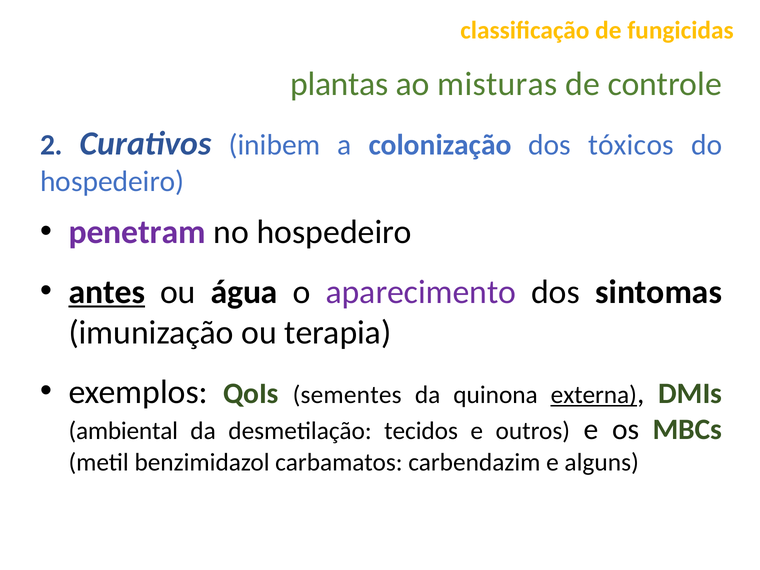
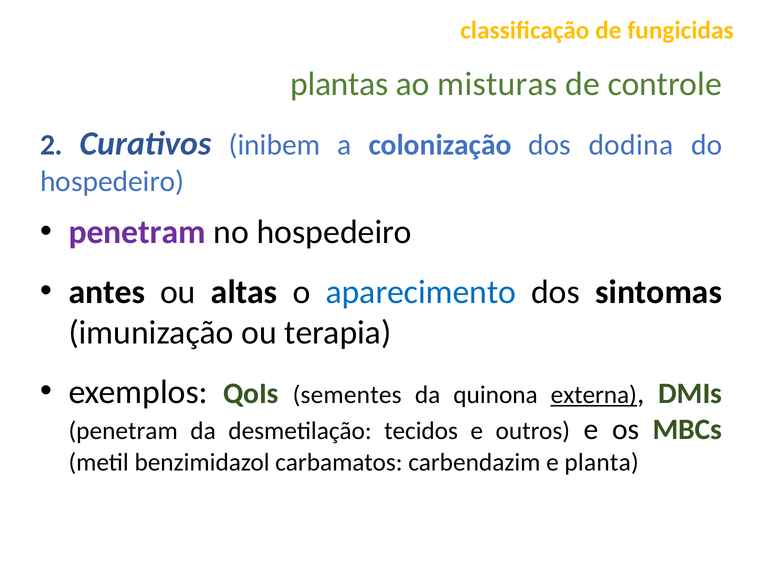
tóxicos: tóxicos -> dodina (631, 145)
antes underline: present -> none (107, 292)
água: água -> altas (244, 292)
aparecimento colour: purple -> blue (421, 292)
ambiental: ambiental -> penetram (123, 431)
alguns: alguns -> planta (602, 462)
